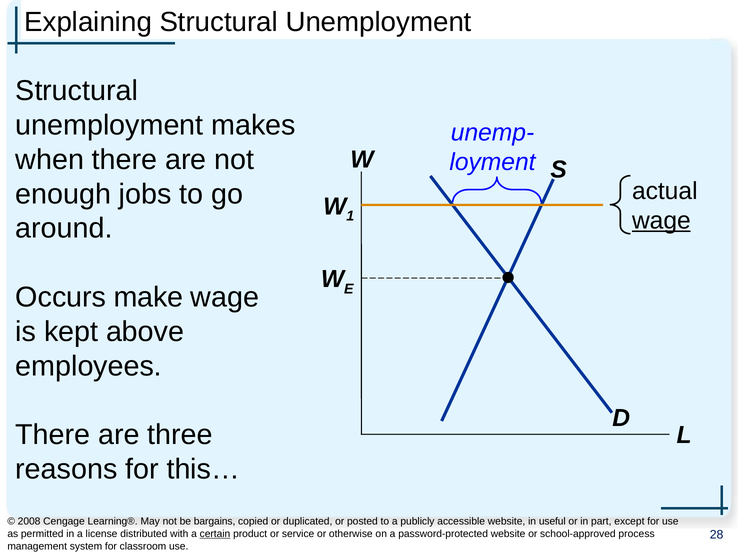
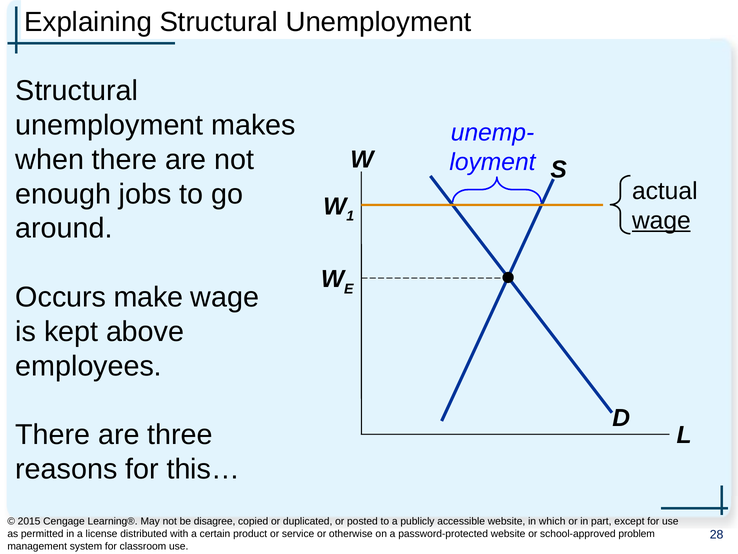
2008: 2008 -> 2015 (29, 521)
bargains: bargains -> disagree (215, 521)
useful: useful -> which (552, 521)
certain underline: present -> none (215, 533)
process: process -> problem (637, 533)
